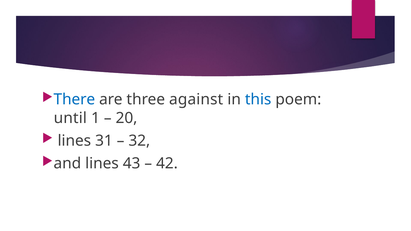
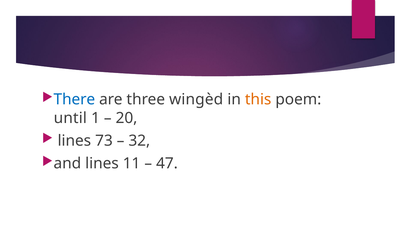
against: against -> wingèd (196, 100)
this colour: blue -> orange (258, 100)
31: 31 -> 73 (104, 141)
43: 43 -> 11 (132, 164)
42: 42 -> 47 (167, 164)
